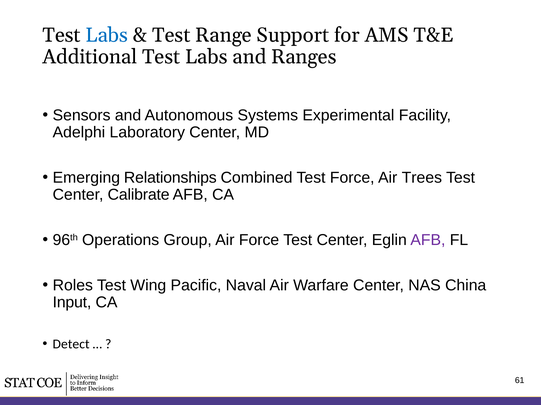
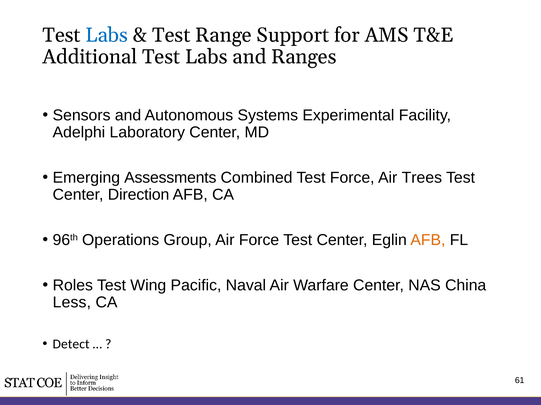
Relationships: Relationships -> Assessments (170, 178)
Calibrate: Calibrate -> Direction (139, 195)
AFB colour: purple -> orange (428, 240)
Input: Input -> Less (72, 303)
